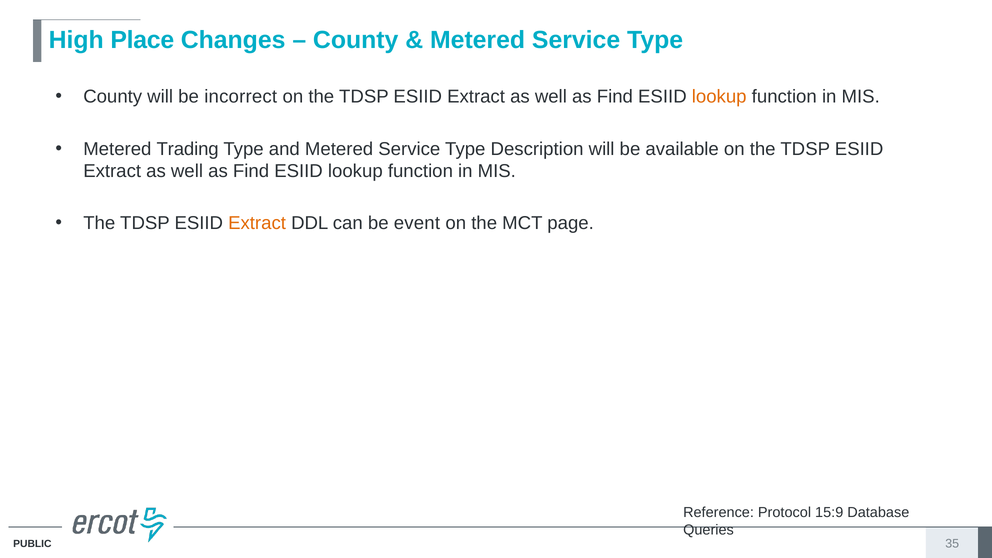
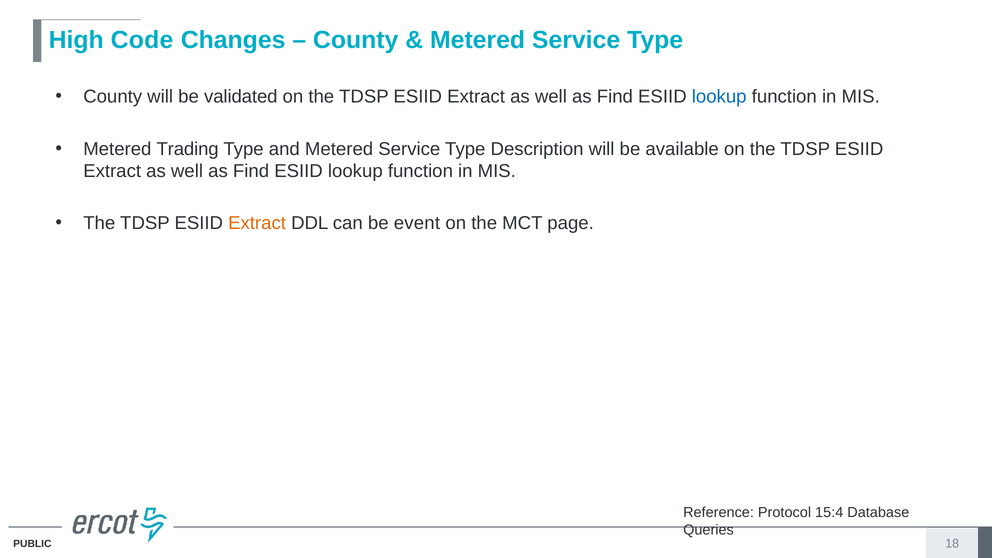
Place: Place -> Code (142, 40)
incorrect: incorrect -> validated (241, 97)
lookup colour: orange -> blue (719, 97)
15:9: 15:9 -> 15:4 (829, 512)
35: 35 -> 18 (952, 544)
